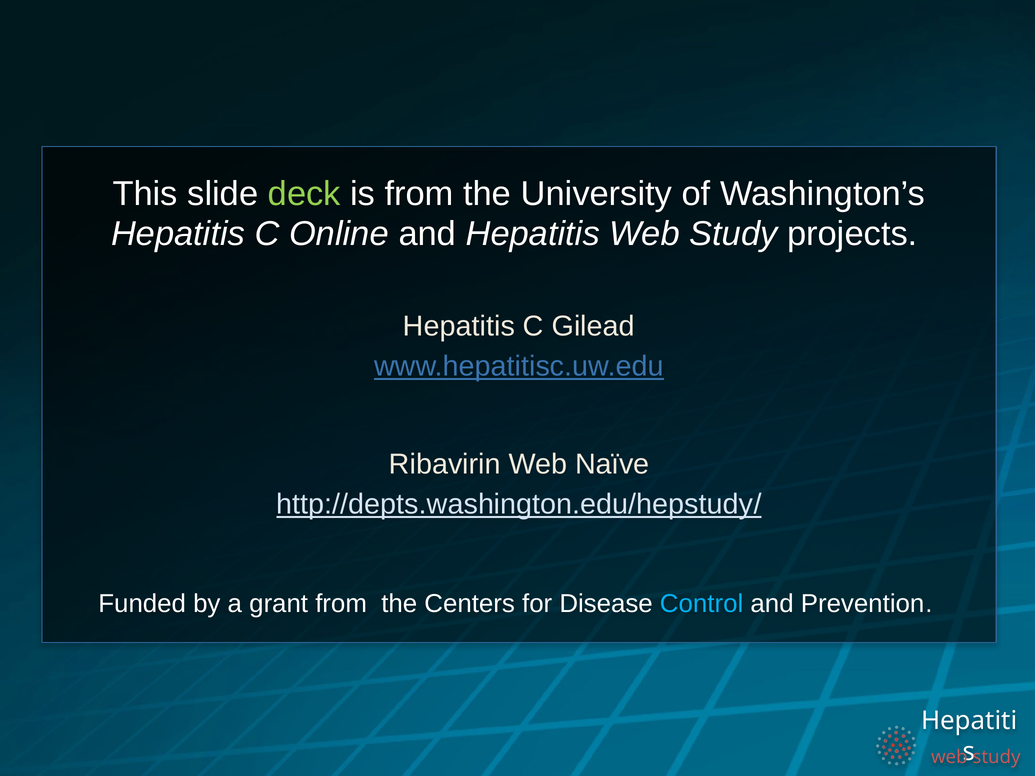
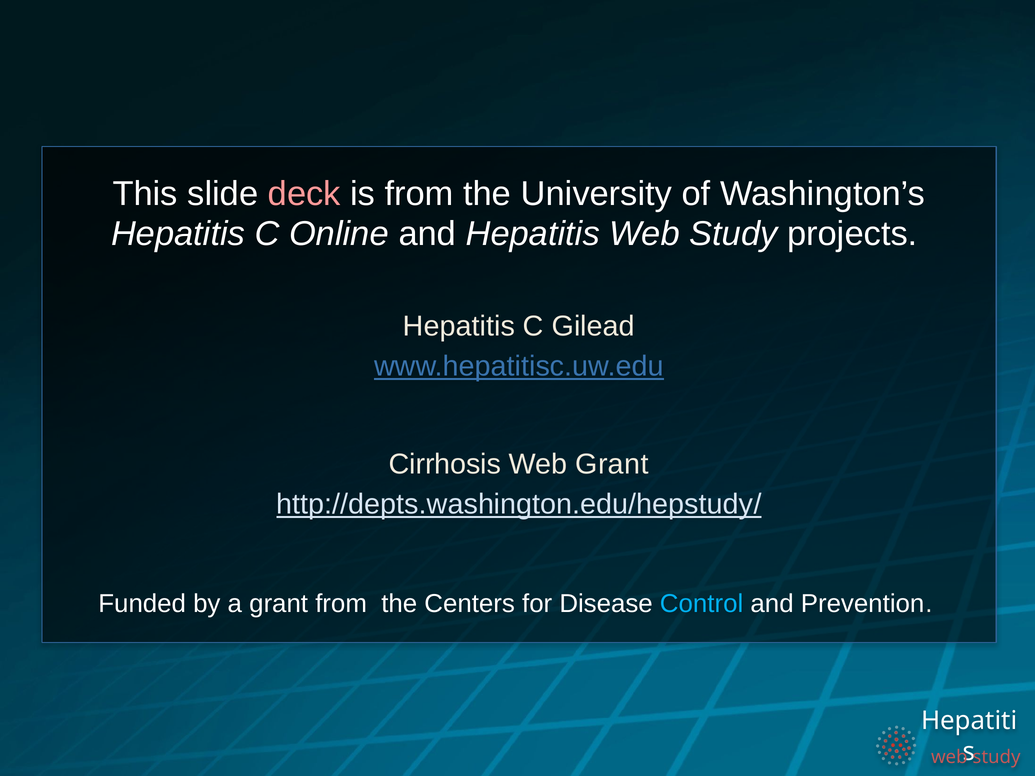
deck colour: light green -> pink (304, 194)
Ribavirin: Ribavirin -> Cirrhosis (445, 464)
Web Naïve: Naïve -> Grant (612, 464)
